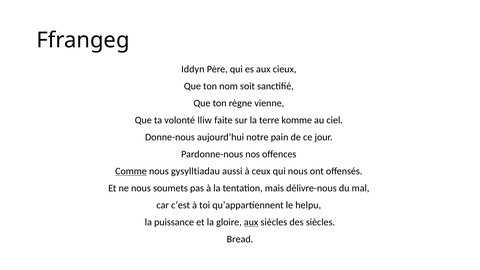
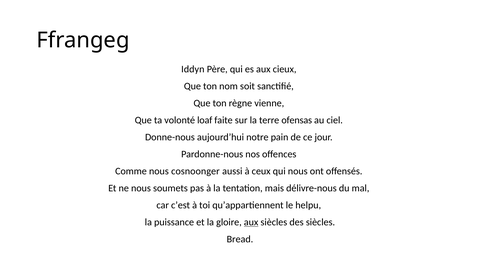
lliw: lliw -> loaf (205, 120)
komme: komme -> ofensas (297, 120)
Comme underline: present -> none (131, 171)
gysylltiadau: gysylltiadau -> cosnoonger (195, 171)
